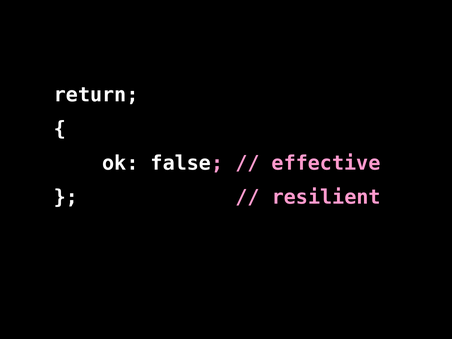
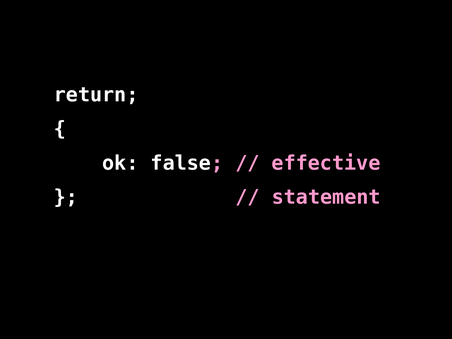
resilient: resilient -> statement (326, 197)
